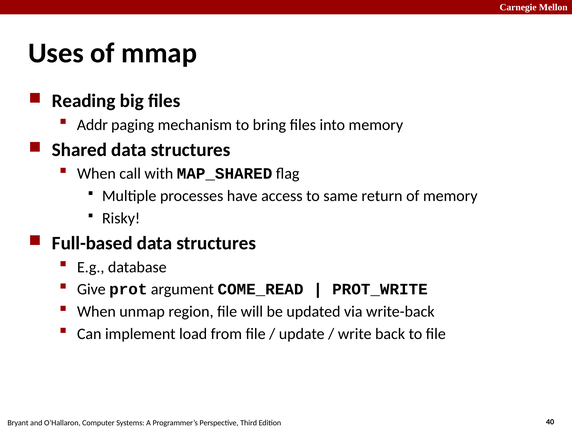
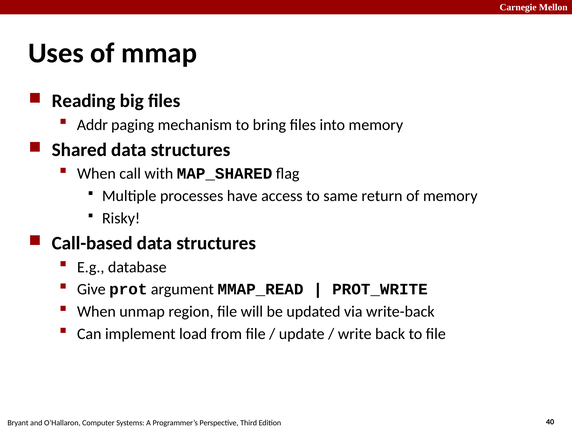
Full-based: Full-based -> Call-based (92, 243)
COME_READ: COME_READ -> MMAP_READ (261, 289)
